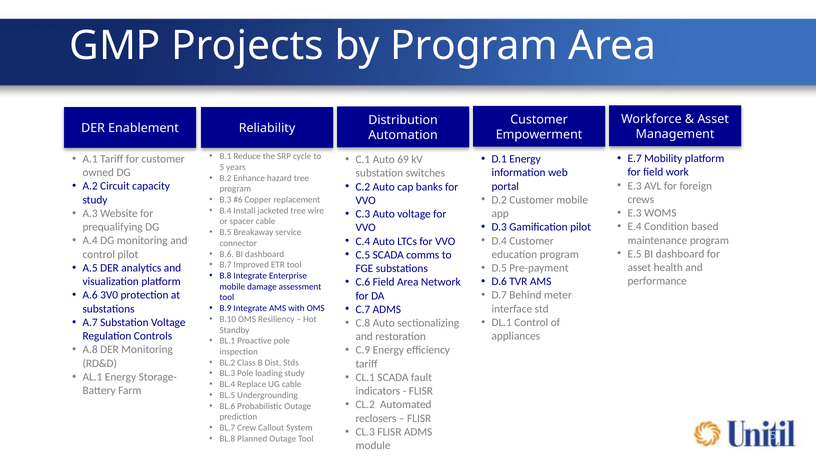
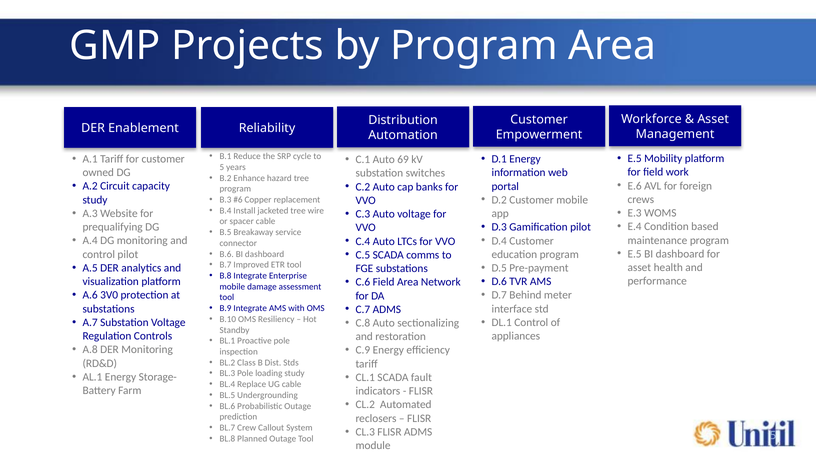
E.7: E.7 -> E.5 (635, 159)
E.3: E.3 -> E.6 (635, 186)
